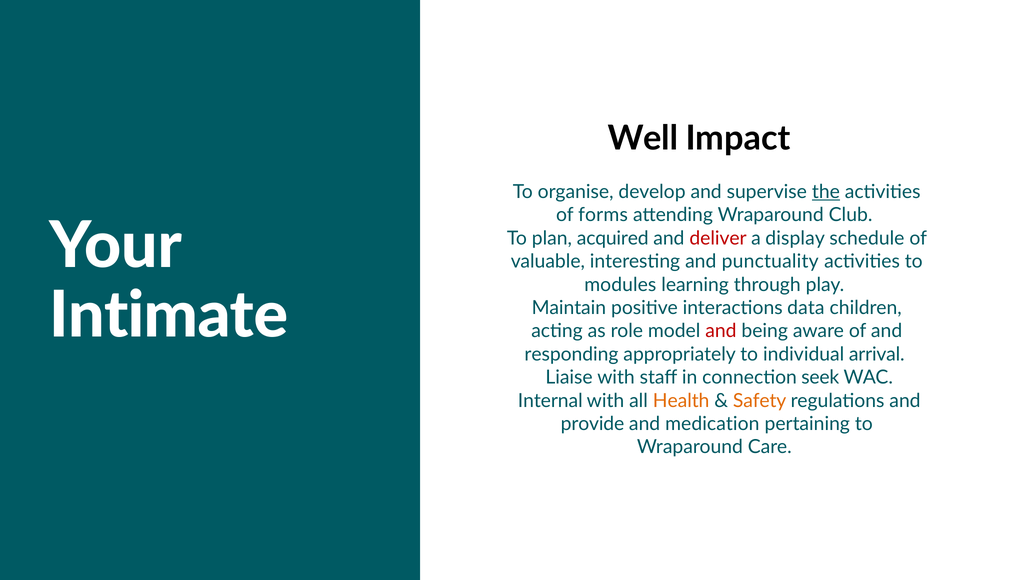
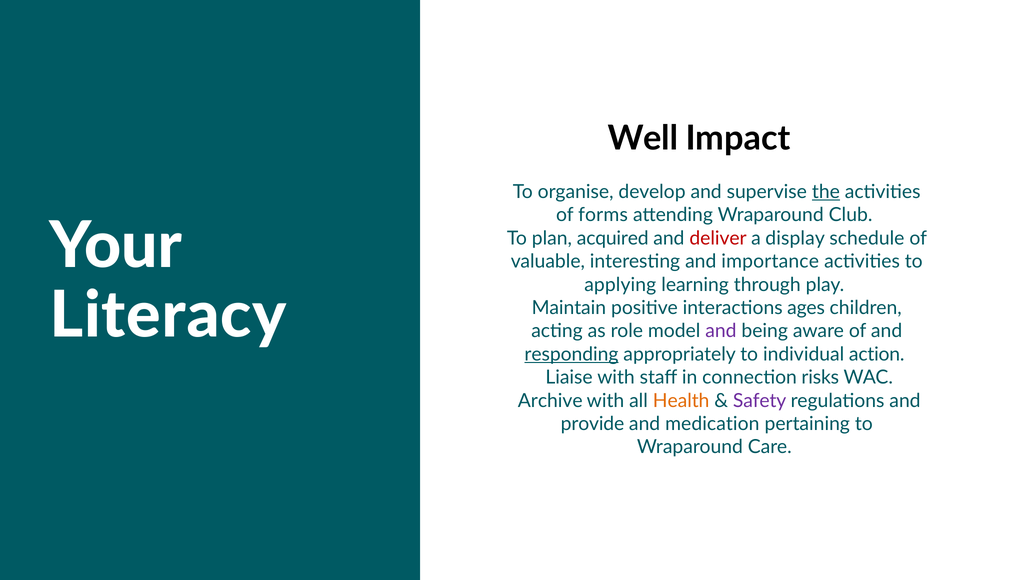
punctuality: punctuality -> importance (770, 261)
modules: modules -> applying (620, 285)
Intimate: Intimate -> Literacy (168, 316)
data: data -> ages (806, 308)
and colour: red -> purple (721, 331)
responding underline: none -> present (571, 354)
arrival: arrival -> action (877, 354)
seek: seek -> risks (820, 377)
Internal: Internal -> Archive (550, 401)
Safety colour: orange -> purple (760, 401)
